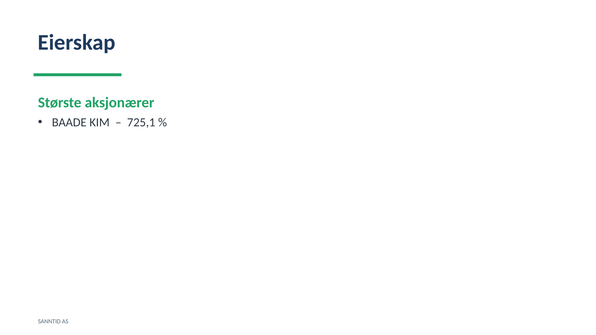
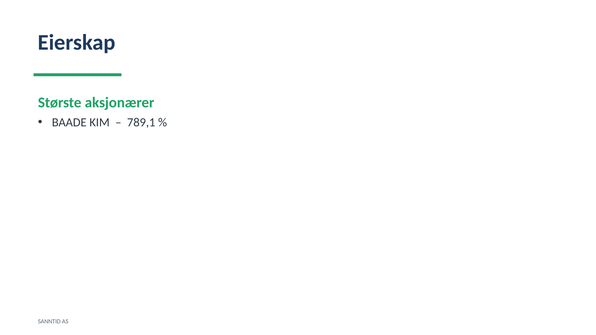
725,1: 725,1 -> 789,1 (141, 123)
